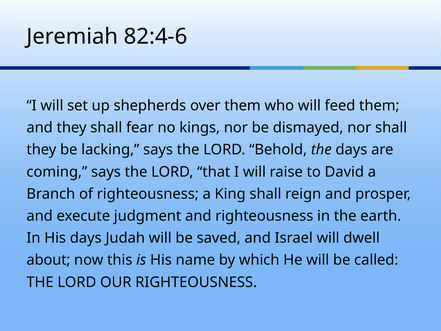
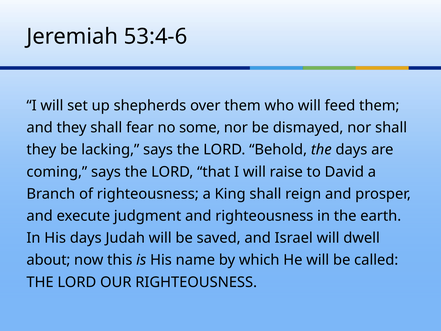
82:4-6: 82:4-6 -> 53:4-6 (156, 36)
kings: kings -> some (200, 128)
